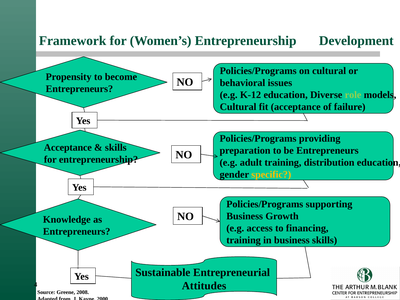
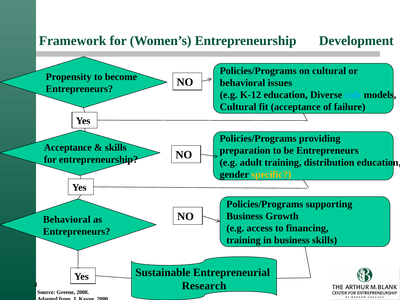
role colour: light green -> light blue (353, 95)
Knowledge: Knowledge -> Behavioral (67, 219)
Attitudes: Attitudes -> Research (204, 286)
